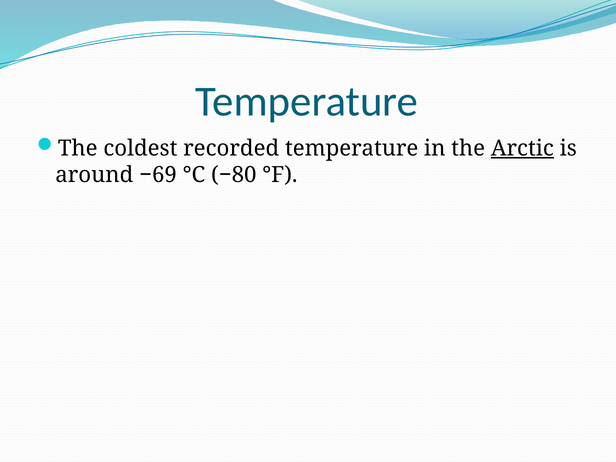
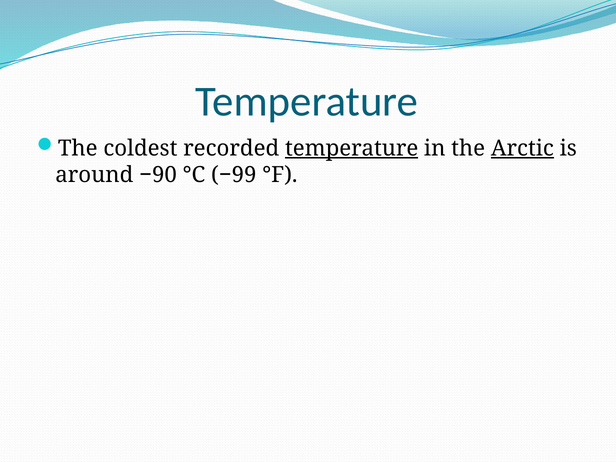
temperature underline: none -> present (352, 148)
−69: −69 -> −90 (158, 175)
−80: −80 -> −99 (234, 175)
